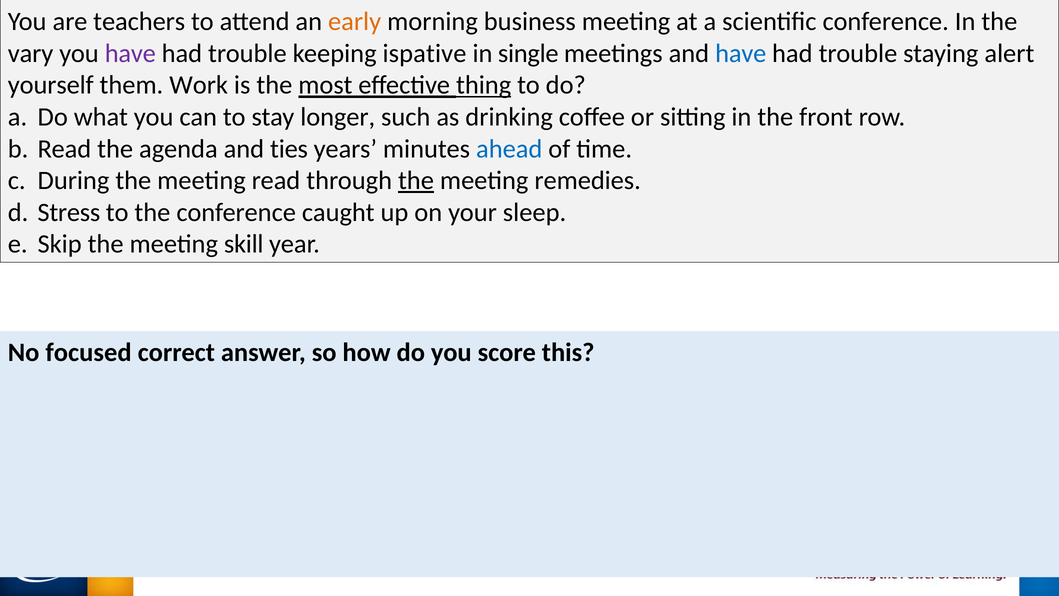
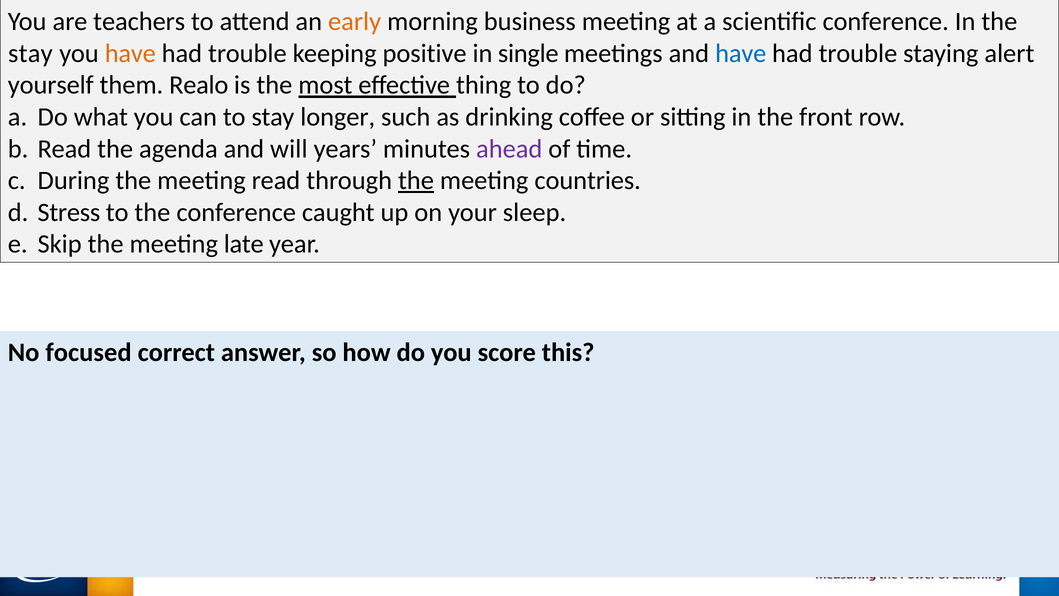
vary: vary -> stay (30, 53)
have colour: purple -> orange (130, 53)
ispative: ispative -> positive (425, 53)
Work: Work -> Realo (199, 85)
thing underline: present -> none (484, 85)
ties: ties -> will (289, 149)
ahead colour: blue -> purple (509, 149)
remedies: remedies -> countries (588, 180)
skill: skill -> late (244, 244)
